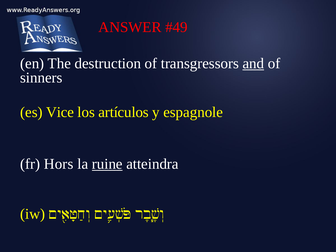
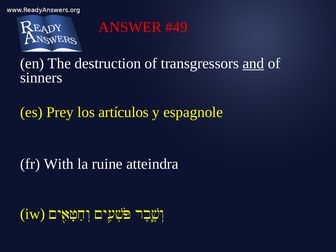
Vice: Vice -> Prey (60, 112)
Hors: Hors -> With (59, 164)
ruine underline: present -> none (107, 164)
